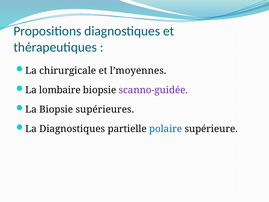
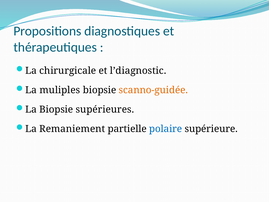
l’moyennes: l’moyennes -> l’diagnostic (138, 71)
lombaire: lombaire -> muliples (60, 90)
scanno-guidée colour: purple -> orange (153, 90)
La Diagnostiques: Diagnostiques -> Remaniement (72, 129)
